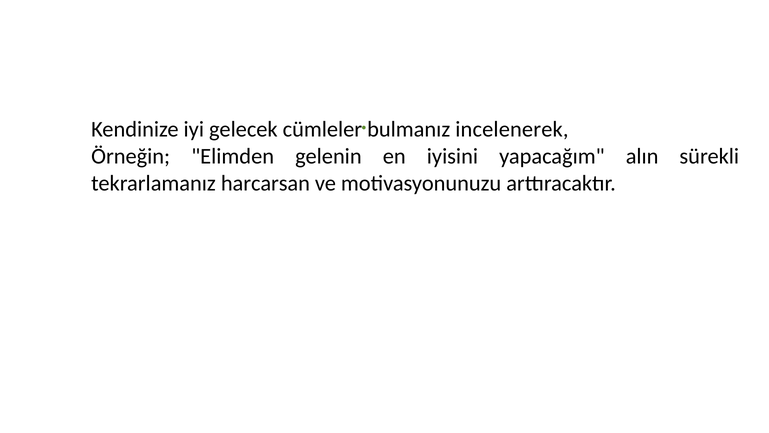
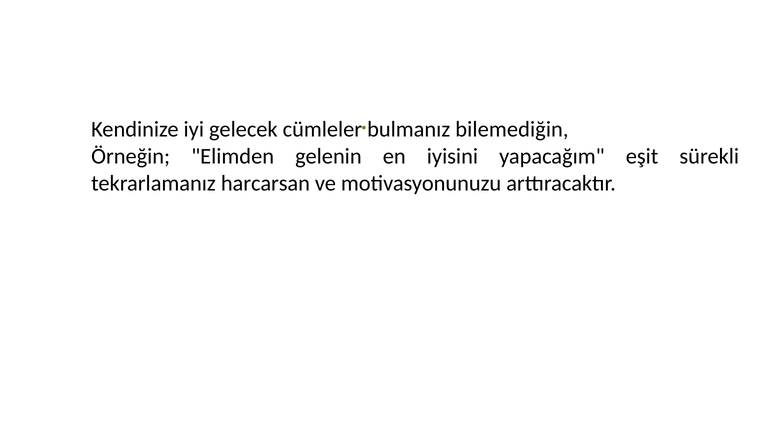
incelenerek: incelenerek -> bilemediğin (512, 129)
alın: alın -> eşit (642, 156)
